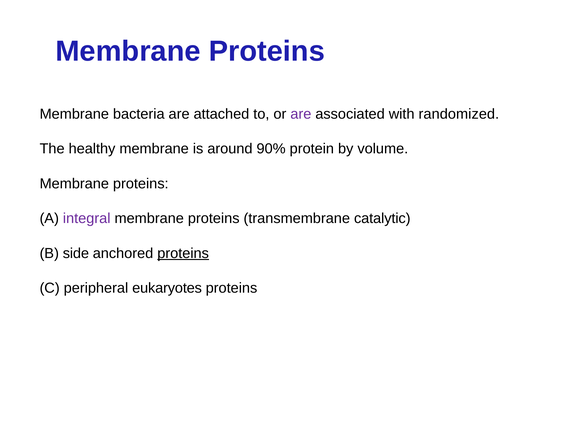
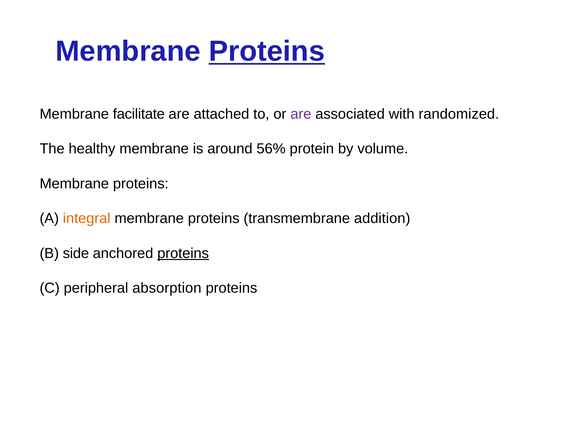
Proteins underline: none -> present (267, 51)
bacteria: bacteria -> facilitate (139, 114)
90%: 90% -> 56% (271, 149)
integral colour: purple -> orange (87, 219)
catalytic: catalytic -> addition (382, 219)
eukaryotes: eukaryotes -> absorption (167, 289)
